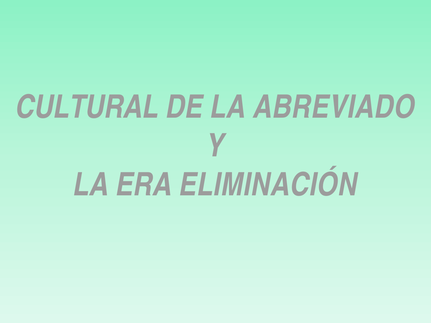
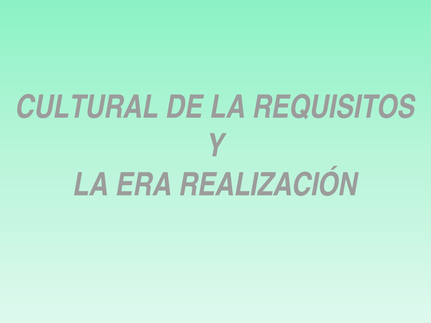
ABREVIADO: ABREVIADO -> REQUISITOS (334, 107)
ELIMINACIÓN: ELIMINACIÓN -> REALIZACIÓN (268, 185)
